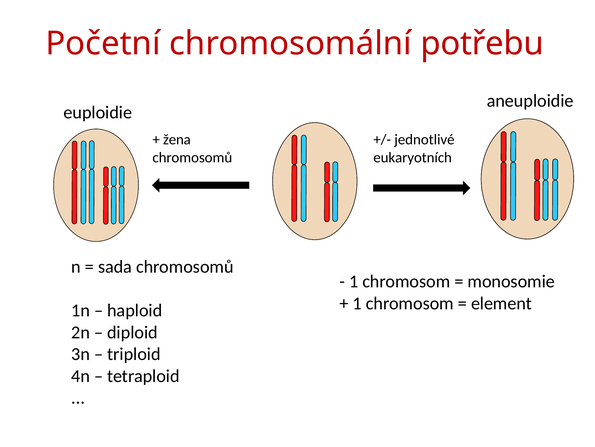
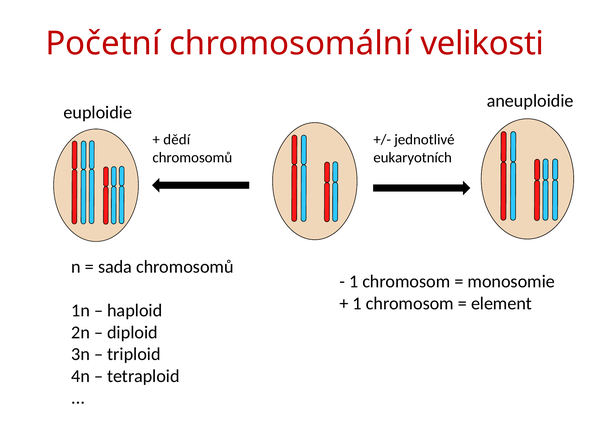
potřebu: potřebu -> velikosti (482, 43)
žena: žena -> dědí (177, 139)
